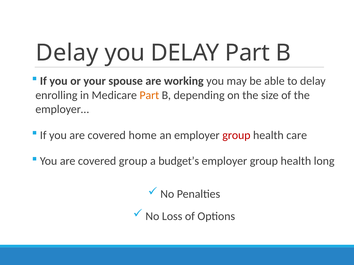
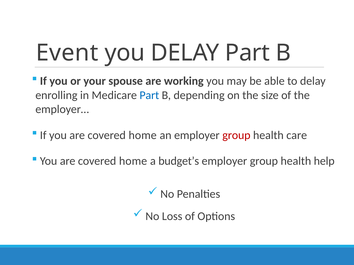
Delay: Delay -> Event (67, 53)
Part colour: orange -> blue (149, 95)
group: group -> home (133, 161)
long: long -> help (324, 161)
